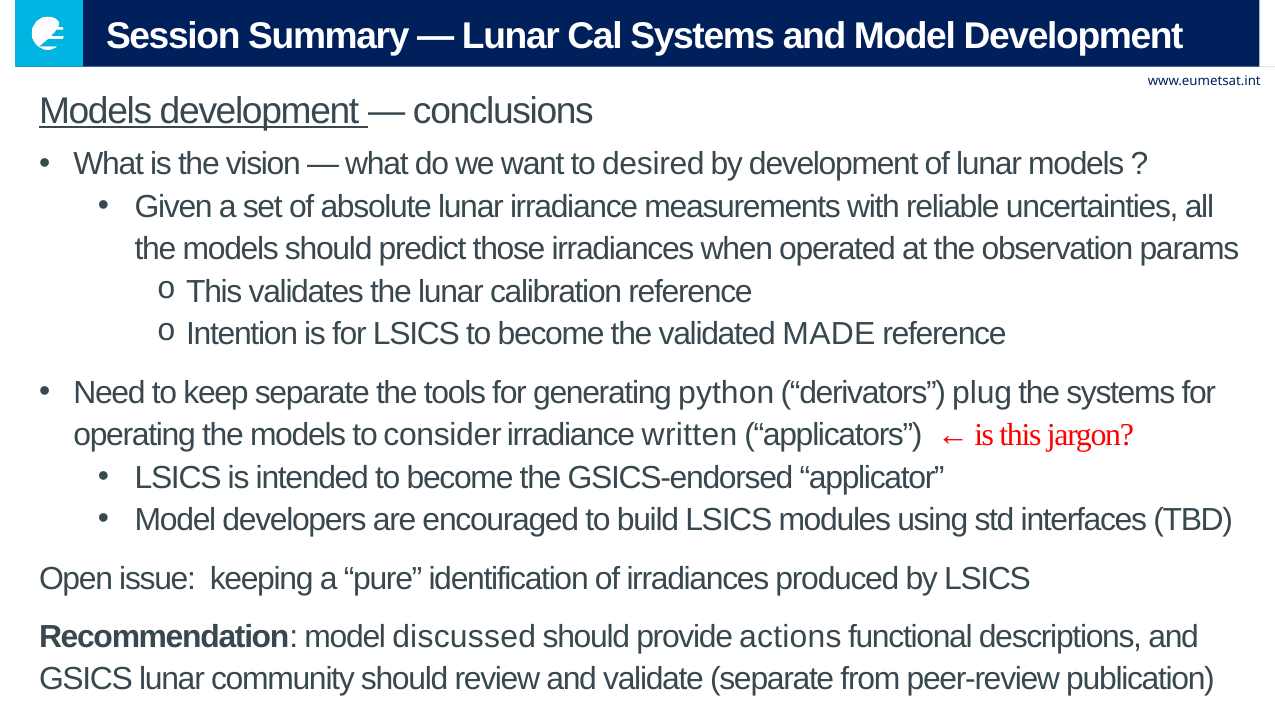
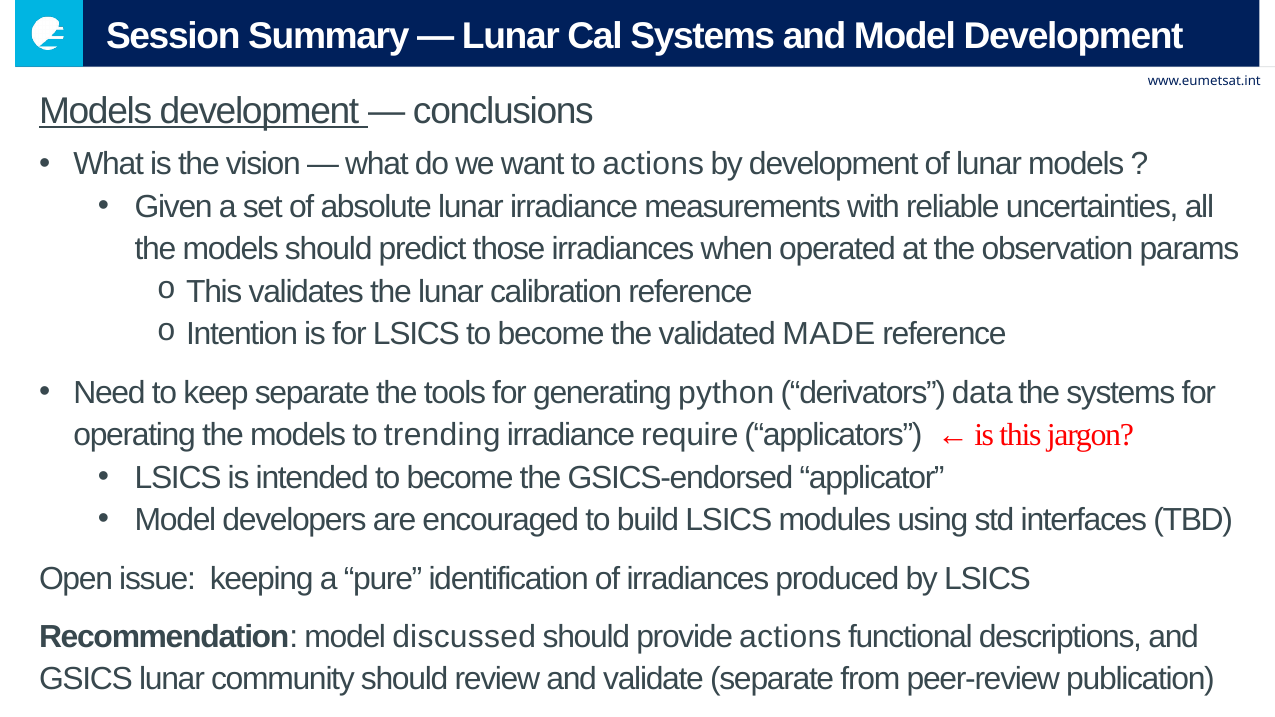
to desired: desired -> actions (653, 164)
plug: plug -> data (982, 393)
consider: consider -> trending (442, 435)
written: written -> require (690, 435)
